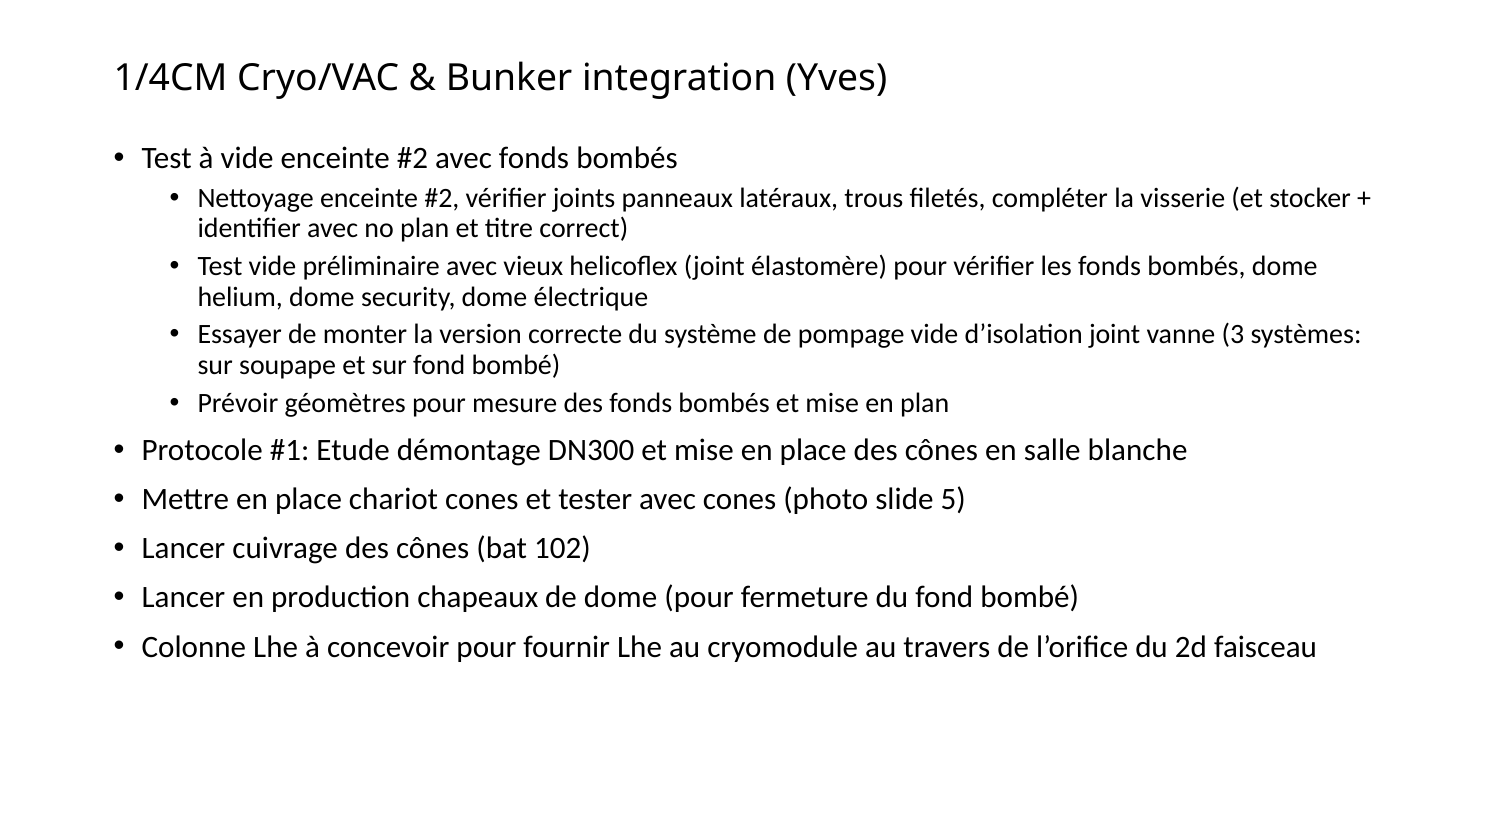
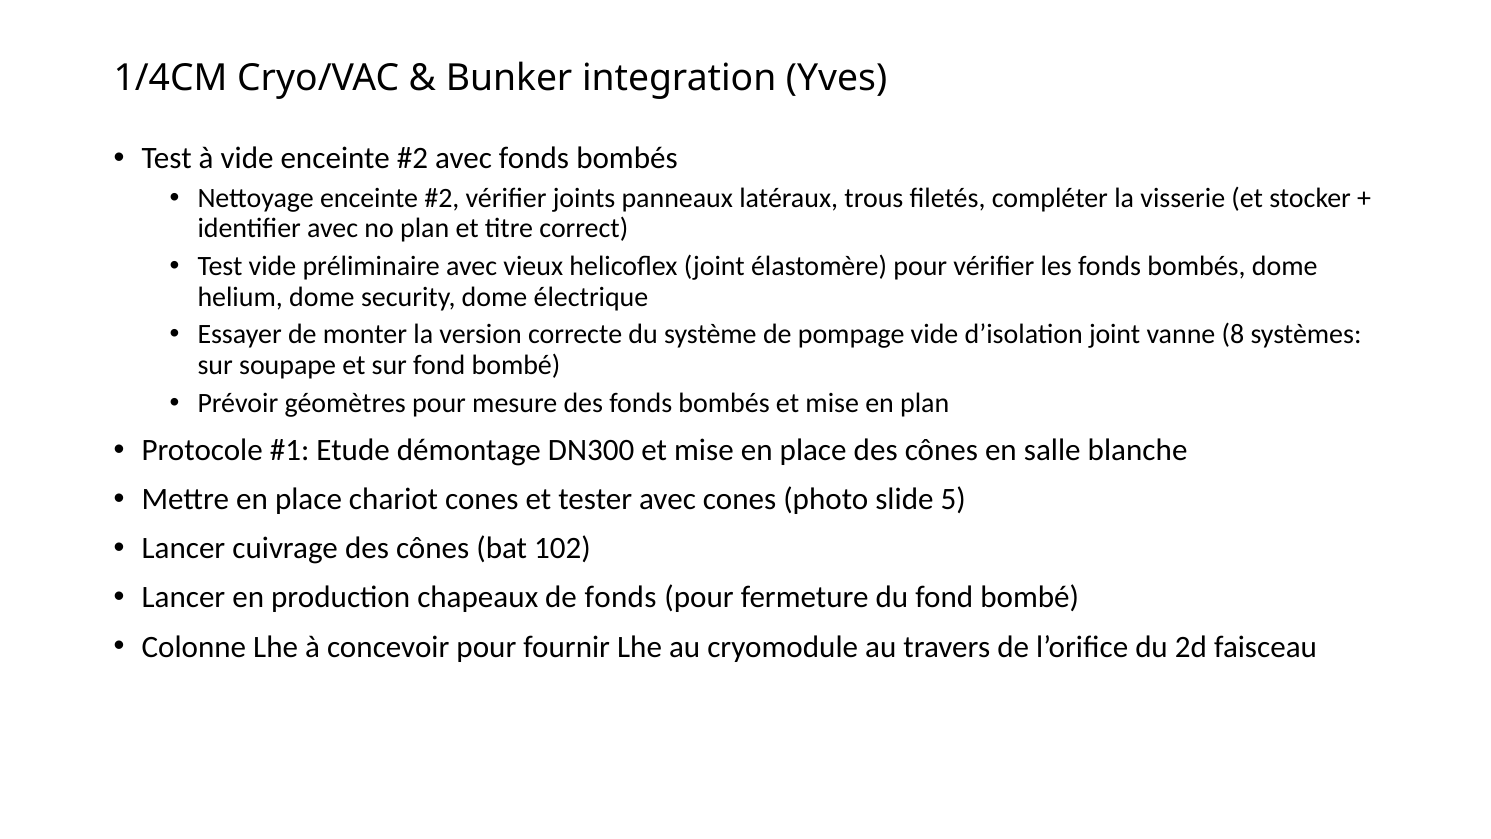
3: 3 -> 8 (1233, 335)
de dome: dome -> fonds (621, 597)
